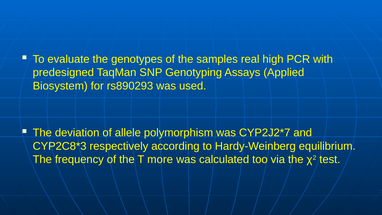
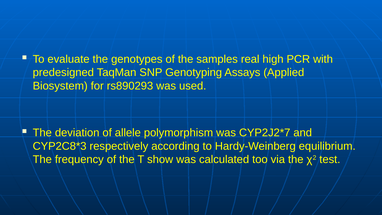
more: more -> show (160, 159)
